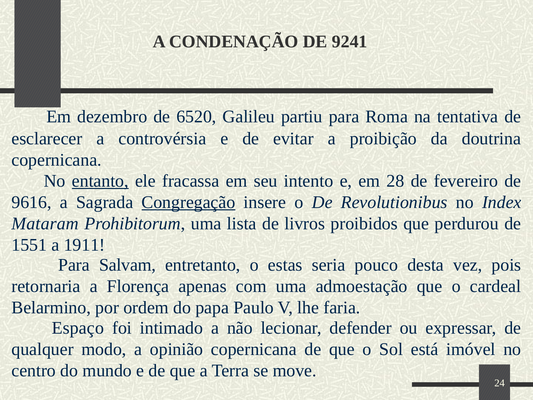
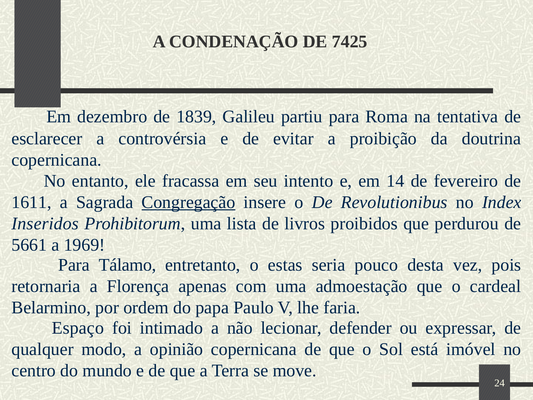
9241: 9241 -> 7425 (350, 42)
6520: 6520 -> 1839 (196, 117)
entanto underline: present -> none (100, 181)
28: 28 -> 14 (395, 181)
9616: 9616 -> 1611 (32, 202)
Mataram: Mataram -> Inseridos (45, 223)
1551: 1551 -> 5661 (29, 245)
1911: 1911 -> 1969 (85, 245)
Salvam: Salvam -> Tálamo (128, 265)
